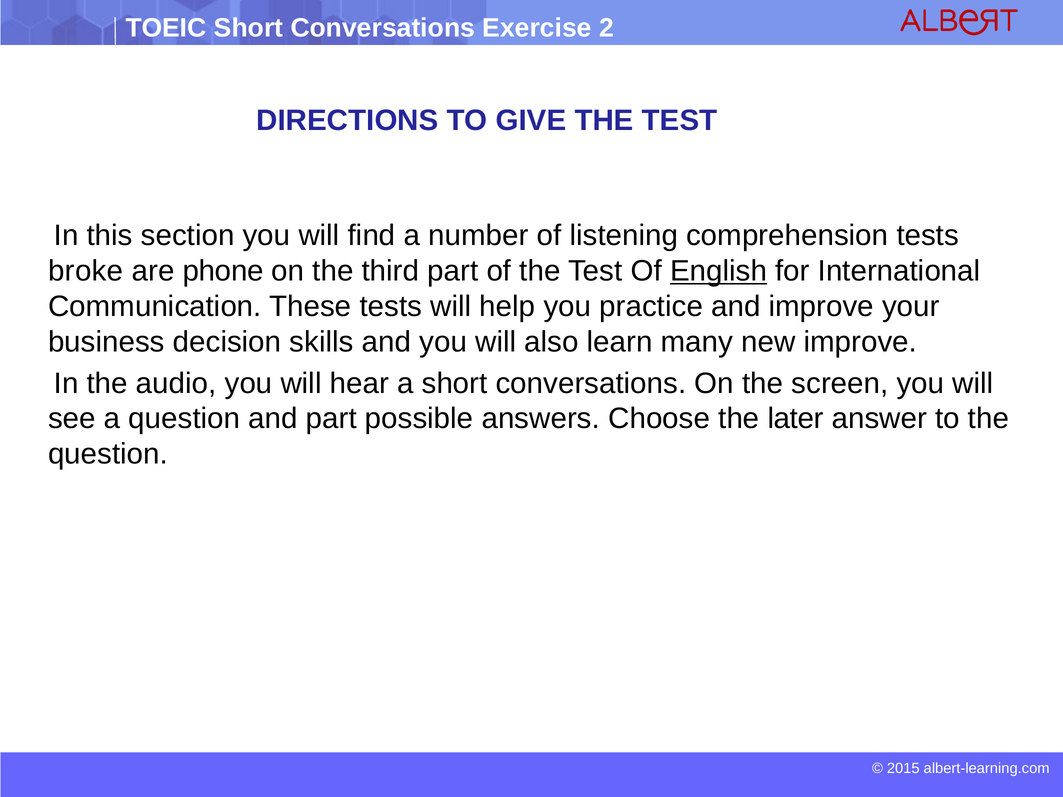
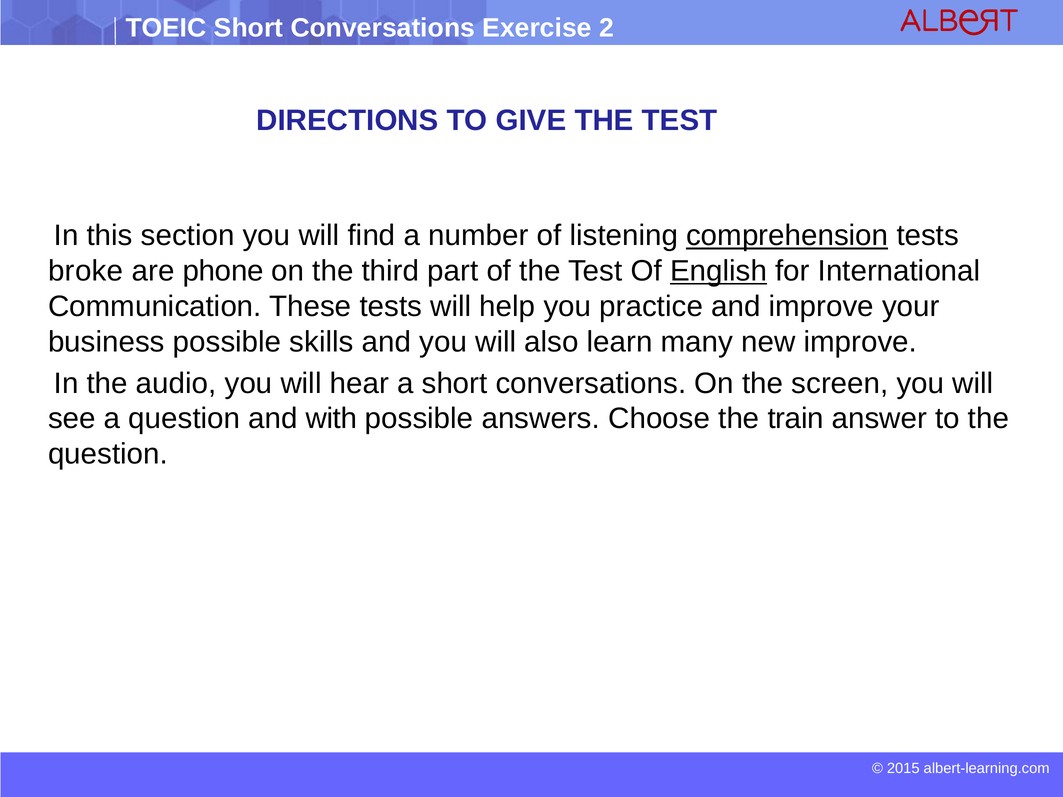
comprehension underline: none -> present (787, 236)
business decision: decision -> possible (227, 342)
and part: part -> with (331, 419)
later: later -> train (796, 419)
